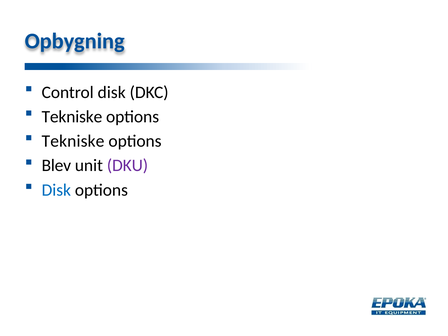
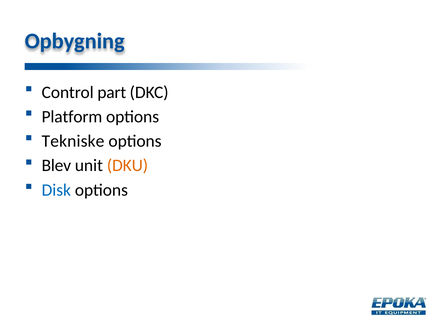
Control disk: disk -> part (112, 92)
Tekniske: Tekniske -> Platform (72, 117)
DKU colour: purple -> orange (127, 166)
